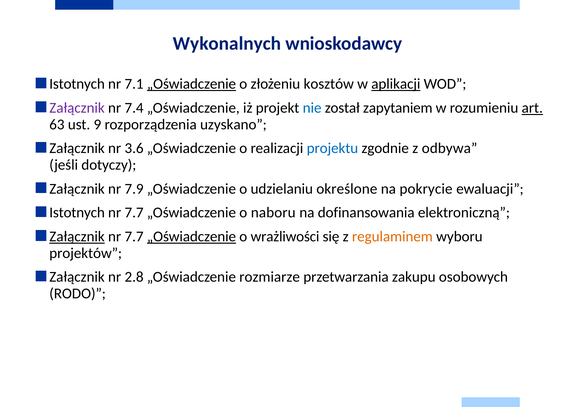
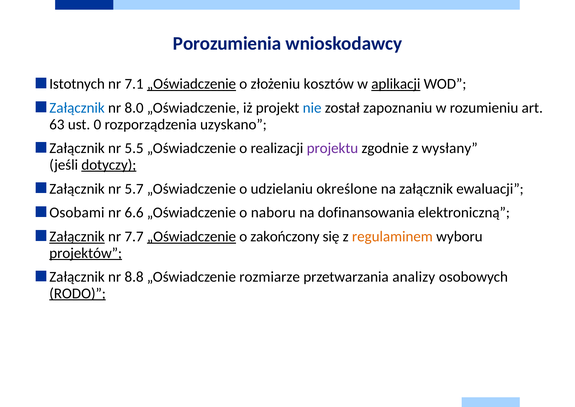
Wykonalnych: Wykonalnych -> Porozumienia (227, 43)
Załącznik colour: purple -> blue (77, 108)
7.4: 7.4 -> 8.0 (134, 108)
zapytaniem: zapytaniem -> zapoznaniu (398, 108)
art underline: present -> none (532, 108)
9: 9 -> 0 (97, 124)
3.6: 3.6 -> 5.5 (134, 148)
projektu colour: blue -> purple (332, 148)
odbywa: odbywa -> wysłany (450, 148)
dotyczy underline: none -> present (109, 165)
7.9: 7.9 -> 5.7 (134, 189)
na pokrycie: pokrycie -> załącznik (426, 189)
Istotnych: Istotnych -> Osobami (77, 212)
7.7: 7.7 -> 6.6 (134, 212)
wrażliwości: wrażliwości -> zakończony (285, 236)
projektów underline: none -> present (86, 253)
2.8: 2.8 -> 8.8 (134, 277)
zakupu: zakupu -> analizy (414, 277)
RODO underline: none -> present (78, 293)
